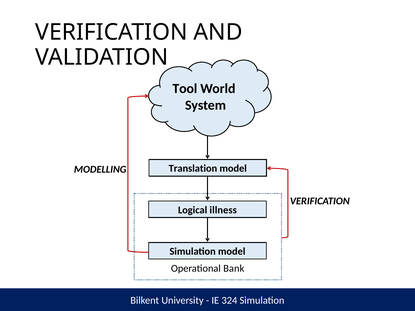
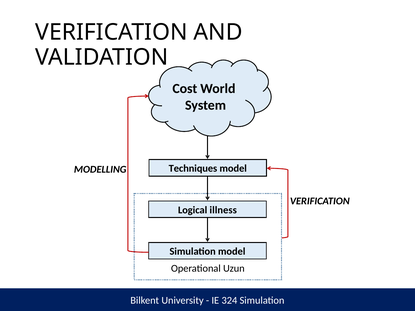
Tool: Tool -> Cost (185, 89)
Translation: Translation -> Techniques (193, 169)
Bank: Bank -> Uzun (234, 269)
